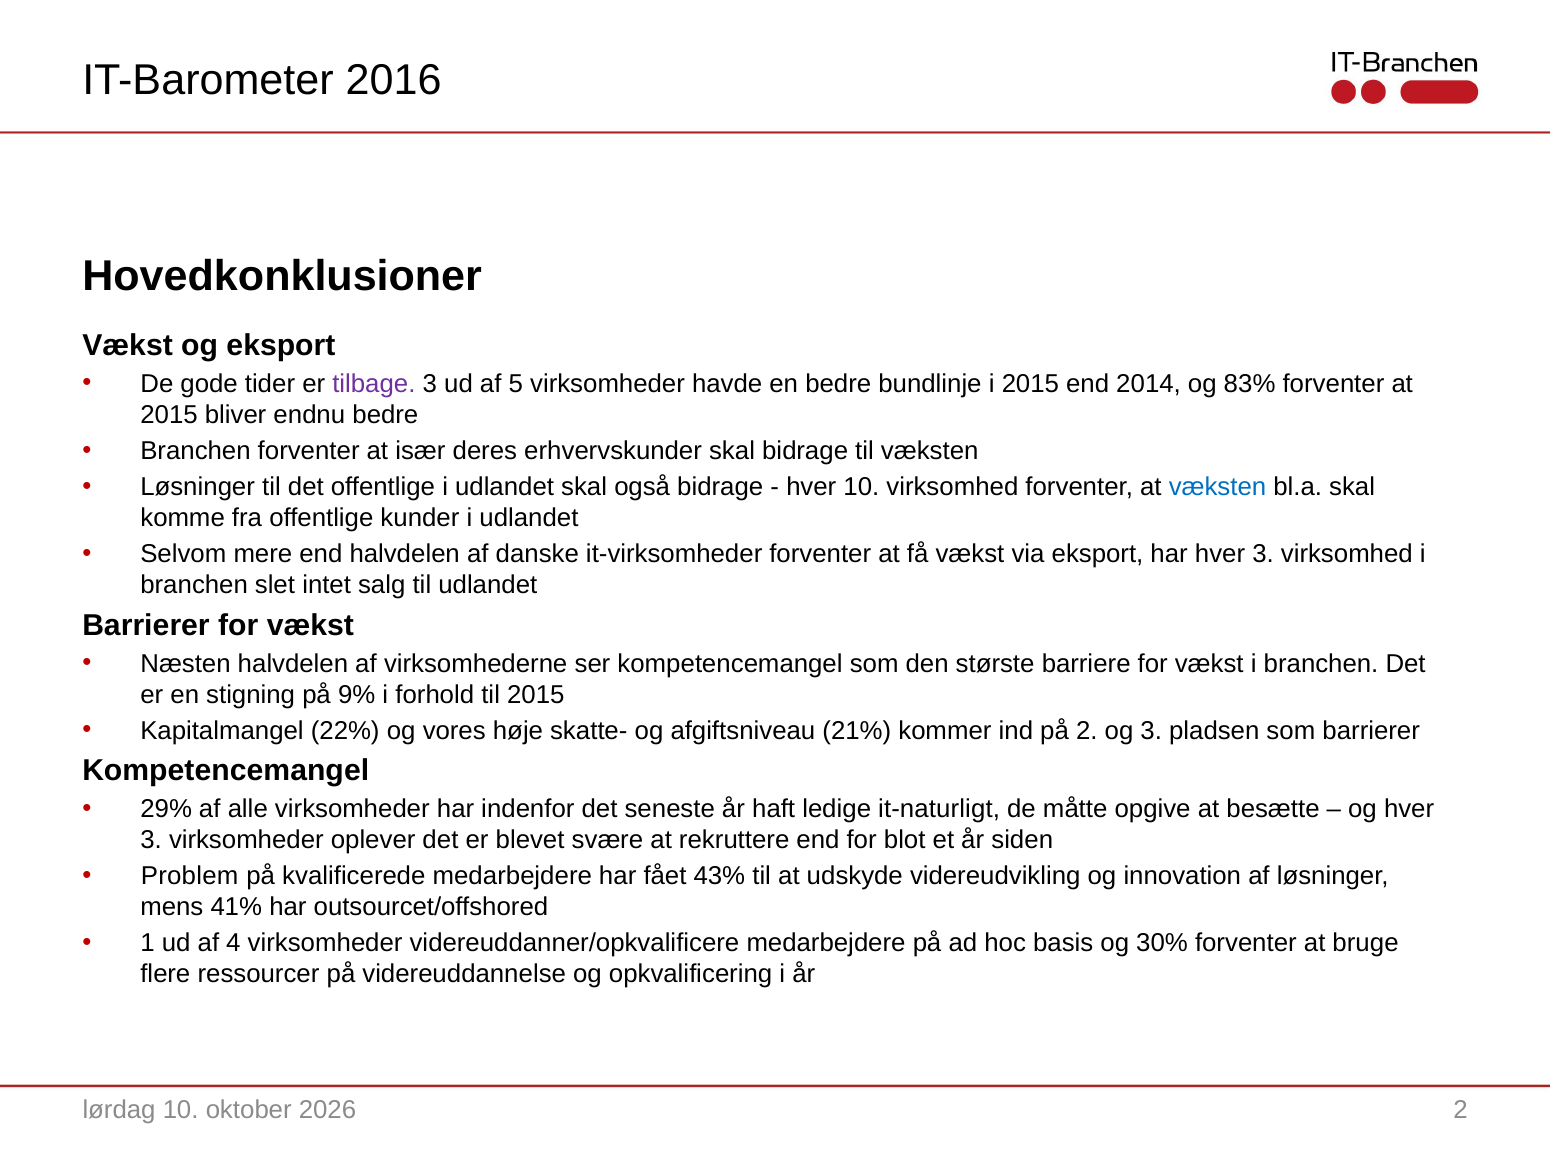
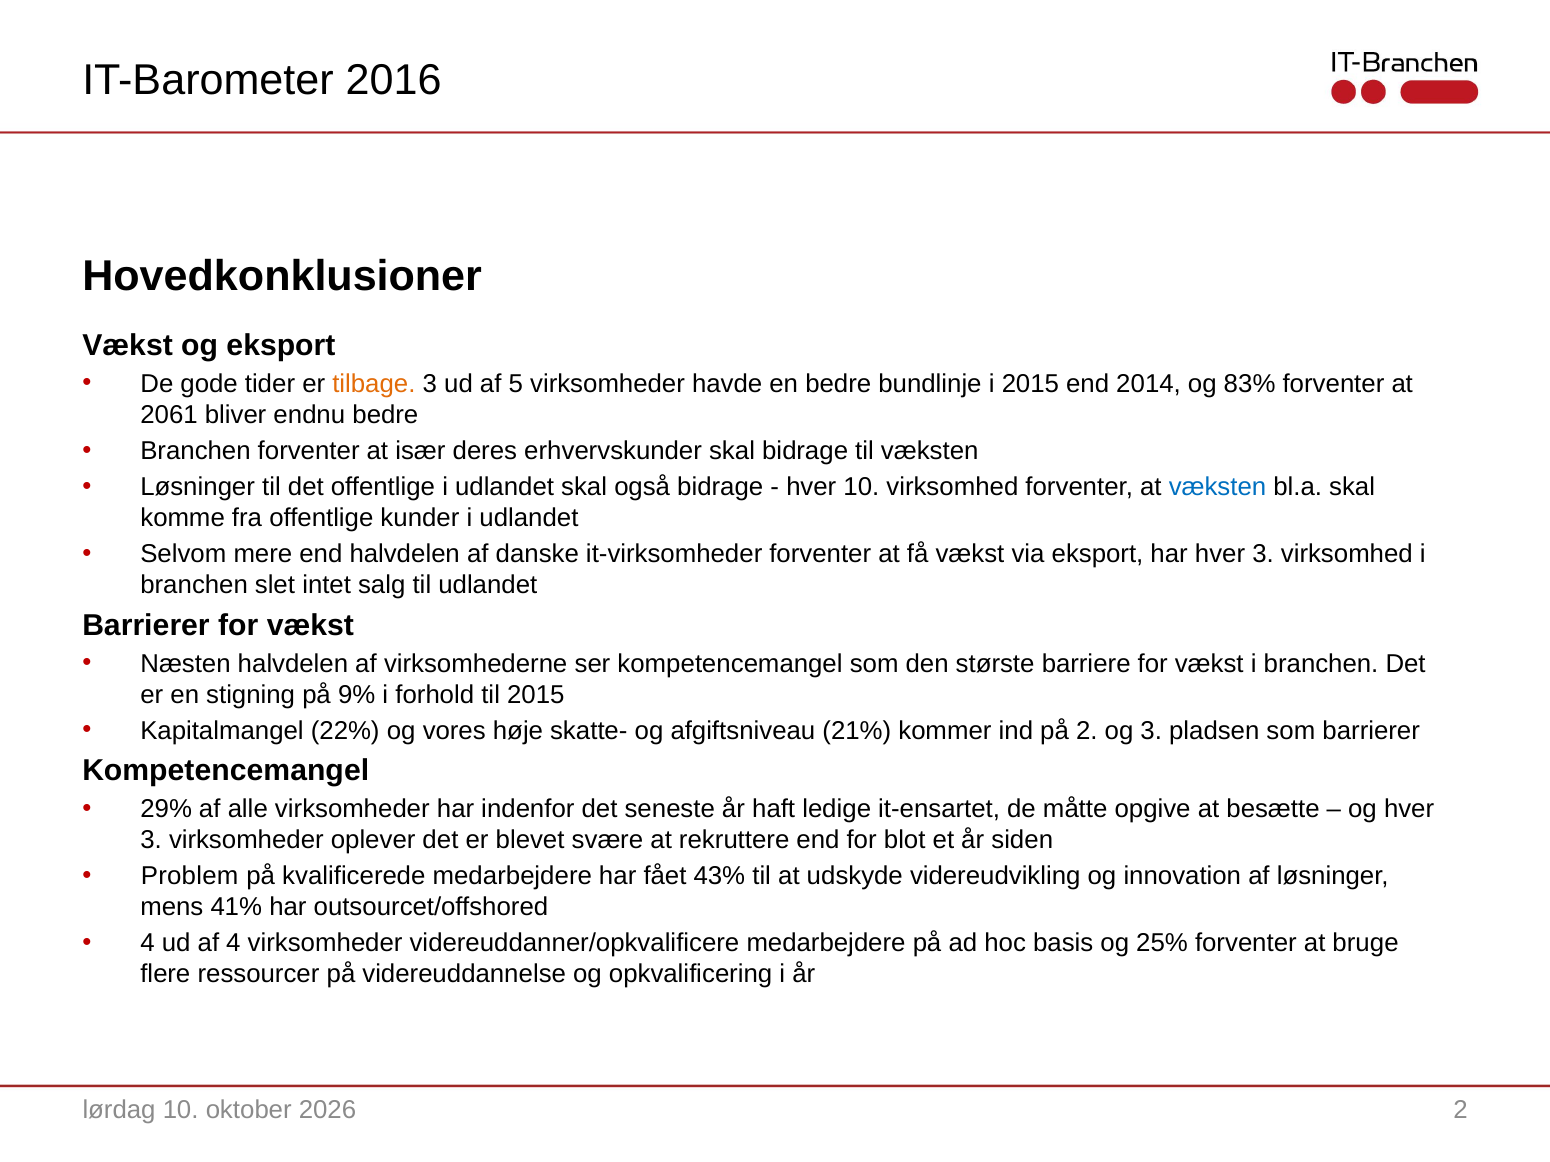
tilbage colour: purple -> orange (374, 384)
2015: 2015 -> 2061 (169, 415)
it-naturligt: it-naturligt -> it-ensartet (939, 810)
1: 1 -> 4 (148, 944)
30%: 30% -> 25% (1162, 944)
